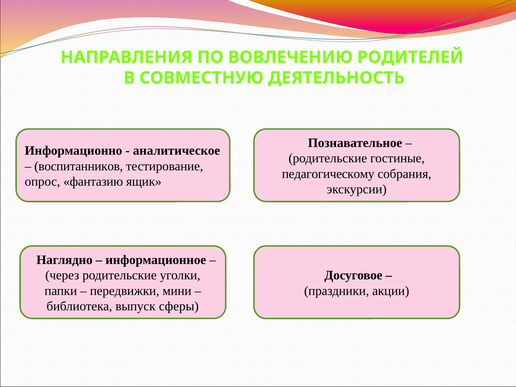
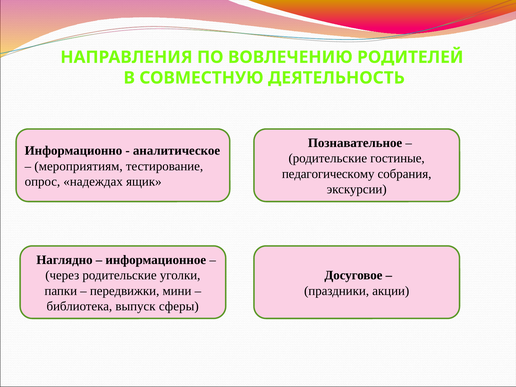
воспитанников: воспитанников -> мероприятиям (79, 166)
фантазию: фантазию -> надеждах (93, 182)
